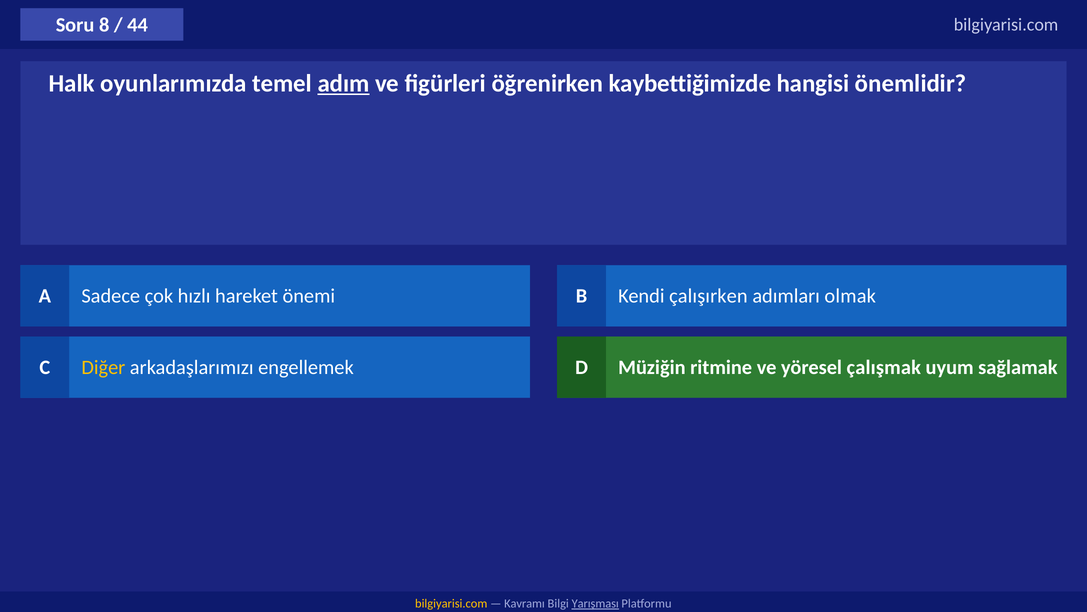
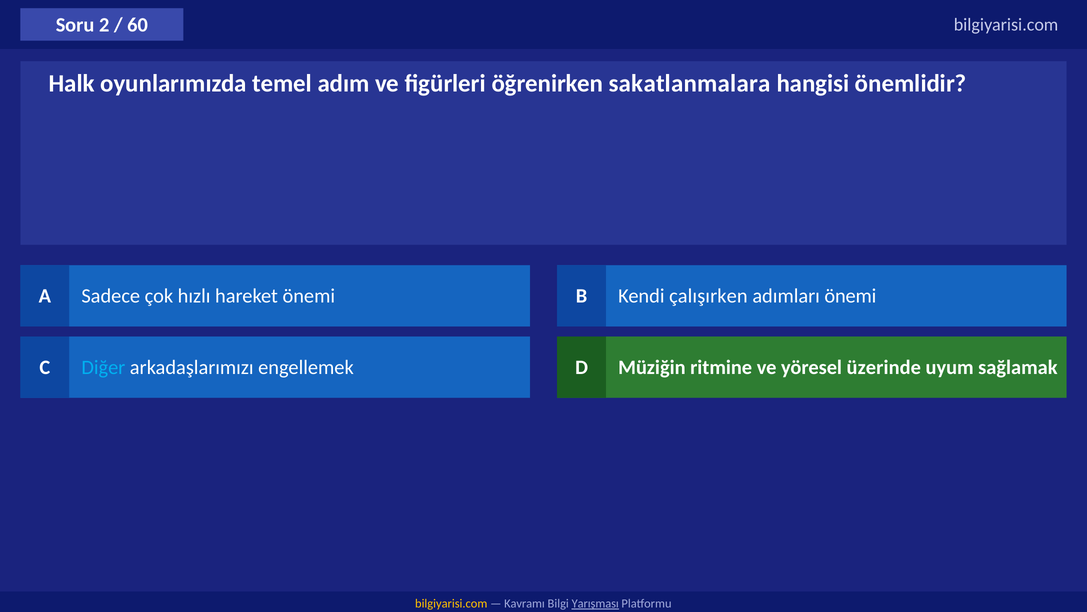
8: 8 -> 2 (104, 25)
44: 44 -> 60 (138, 25)
adım underline: present -> none (343, 84)
kaybettiğimizde: kaybettiğimizde -> sakatlanmalara (690, 84)
adımları olmak: olmak -> önemi (850, 296)
Diğer colour: yellow -> light blue (103, 367)
çalışmak: çalışmak -> üzerinde (884, 367)
